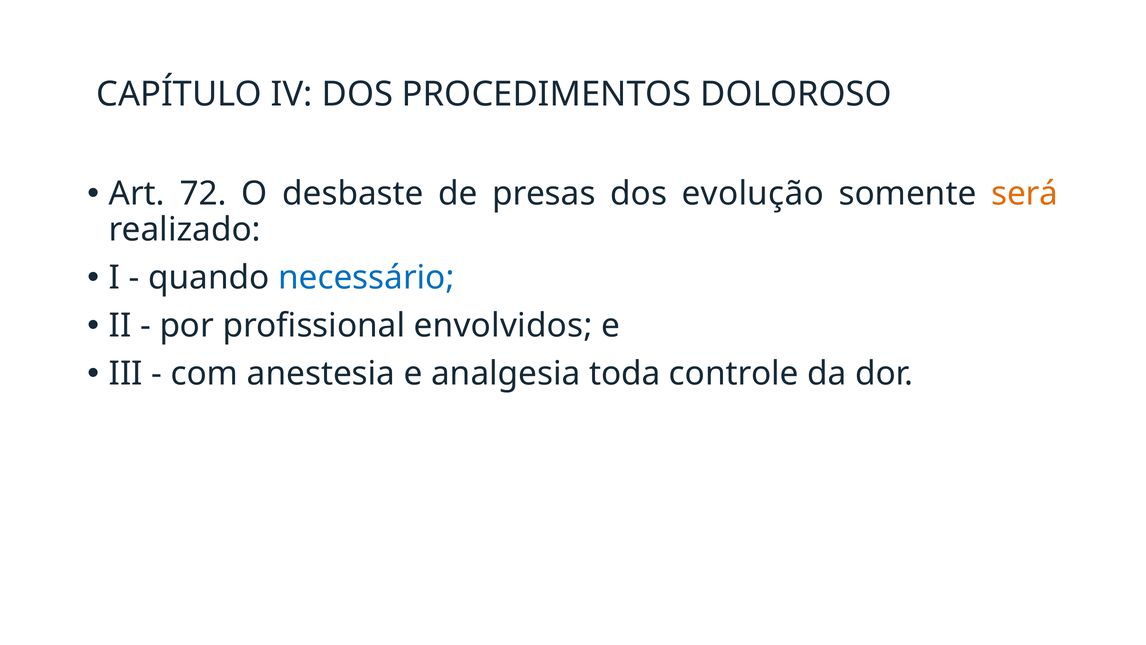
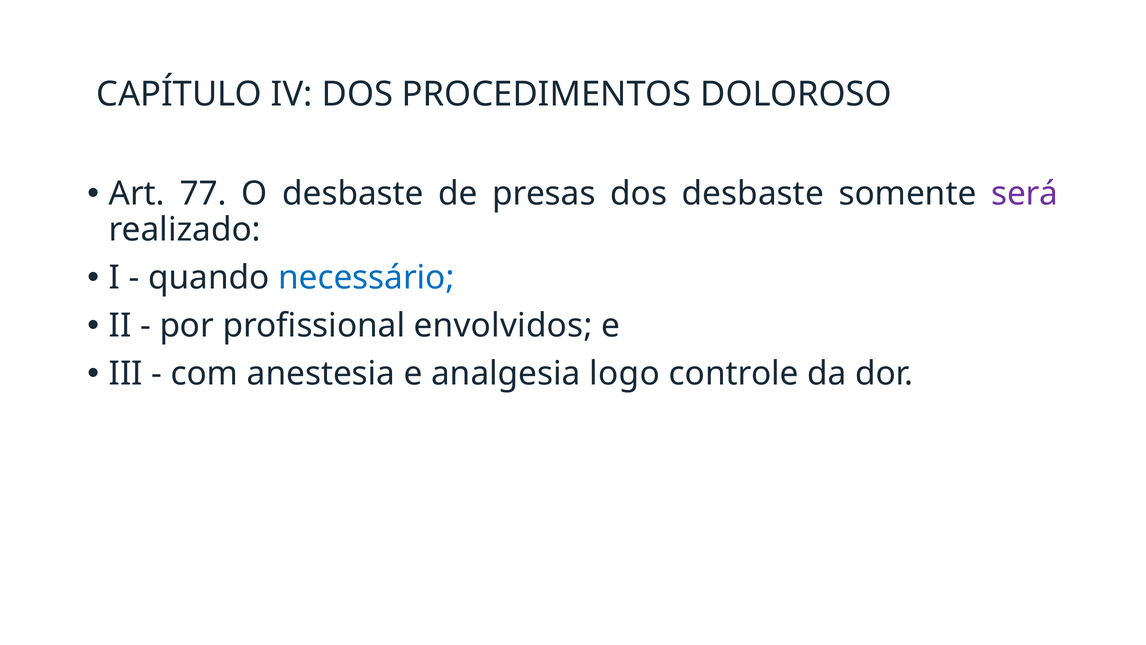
72: 72 -> 77 (203, 194)
dos evolução: evolução -> desbaste (753, 194)
será colour: orange -> purple (1025, 194)
toda: toda -> logo (625, 374)
